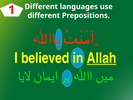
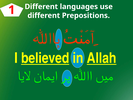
believed underline: none -> present (45, 58)
